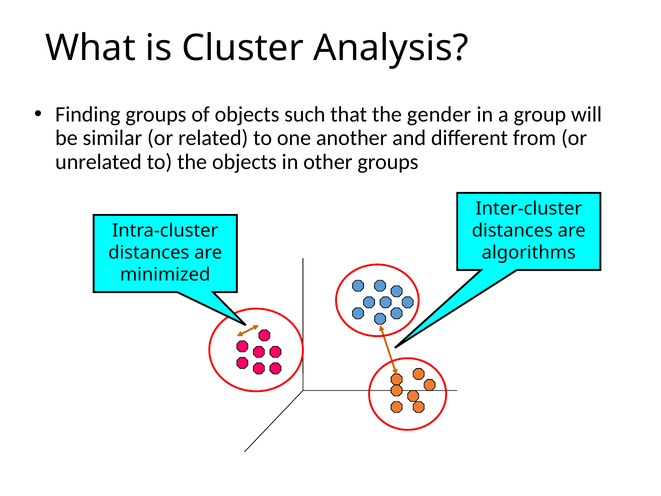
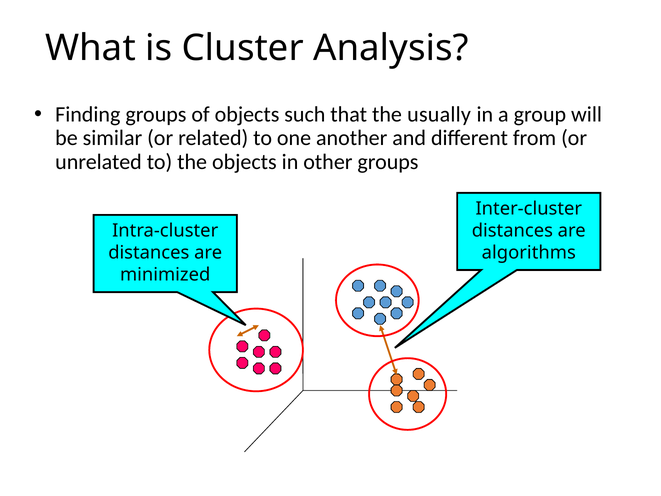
gender: gender -> usually (439, 114)
